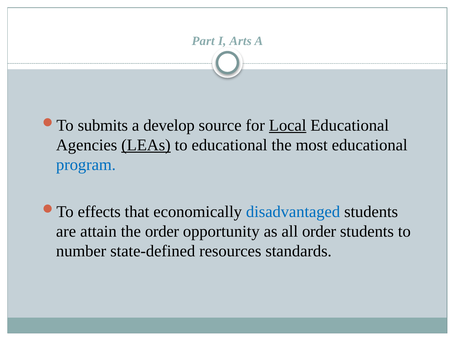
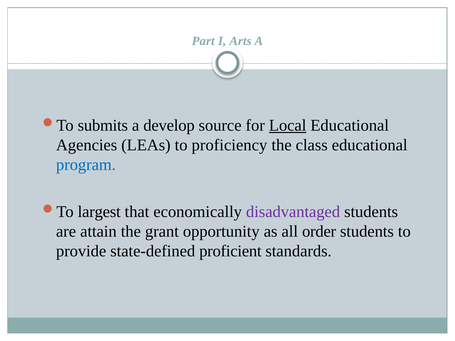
LEAs underline: present -> none (146, 145)
to educational: educational -> proficiency (229, 145)
most: most -> class (312, 145)
effects: effects -> largest (99, 212)
disadvantaged colour: blue -> purple (293, 212)
the order: order -> grant (162, 232)
number: number -> provide (81, 251)
resources: resources -> proficient (230, 251)
